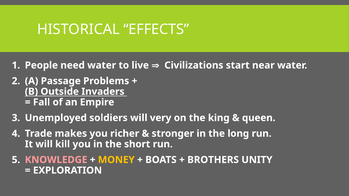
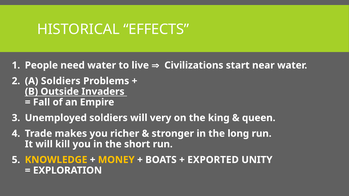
A Passage: Passage -> Soldiers (61, 81)
KNOWLEDGE colour: pink -> yellow (56, 160)
BROTHERS: BROTHERS -> EXPORTED (213, 160)
